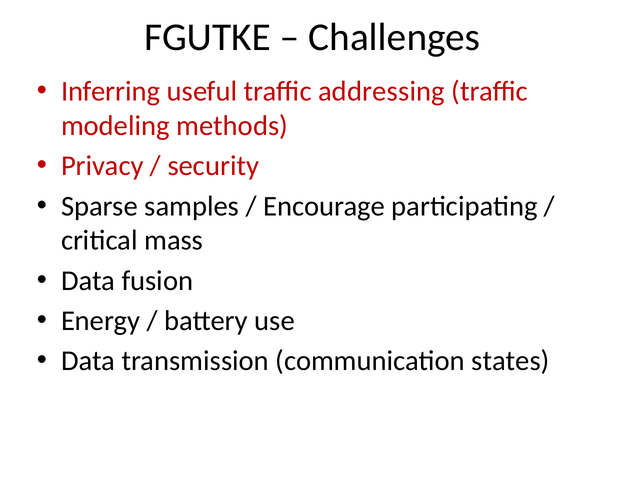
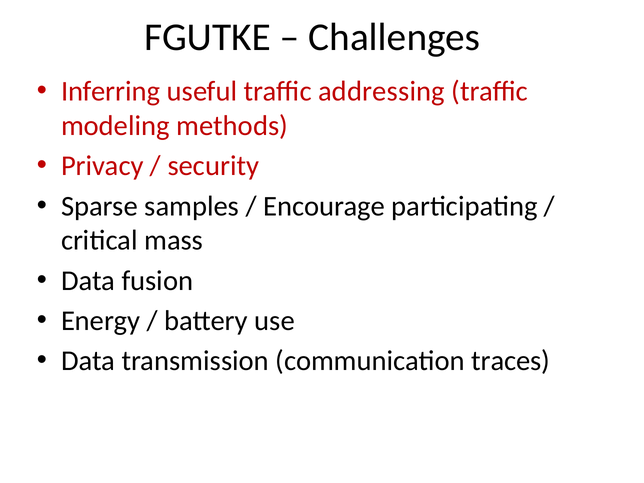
states: states -> traces (511, 361)
